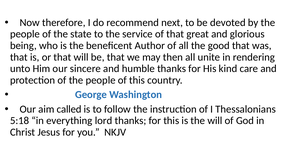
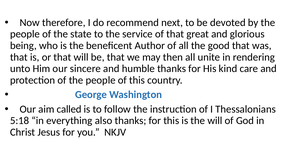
lord: lord -> also (104, 120)
